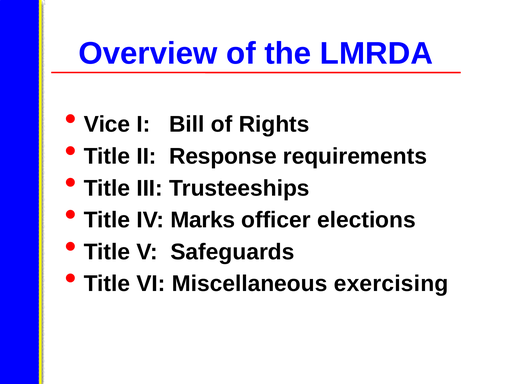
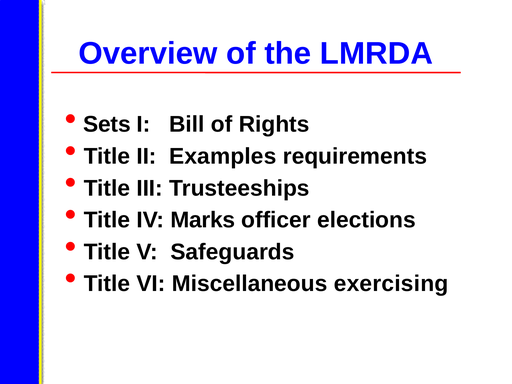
Vice: Vice -> Sets (107, 124)
Response: Response -> Examples (223, 156)
